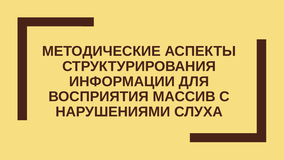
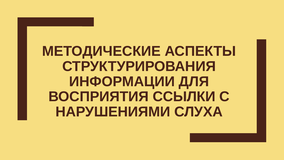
МАССИВ: МАССИВ -> ССЫЛКИ (184, 97)
